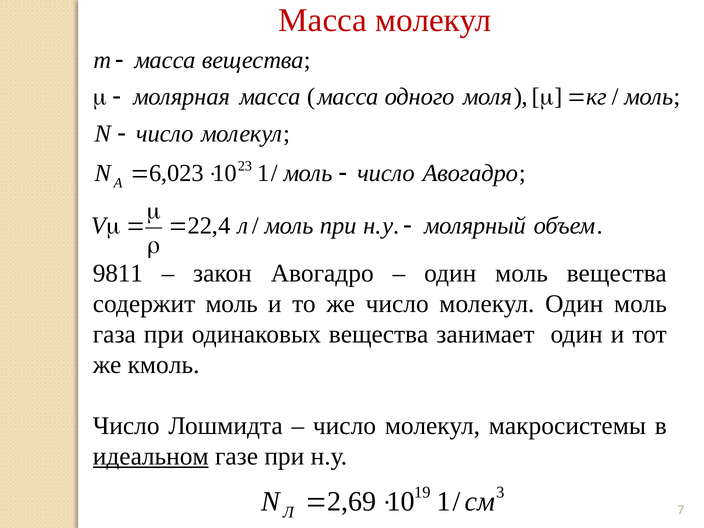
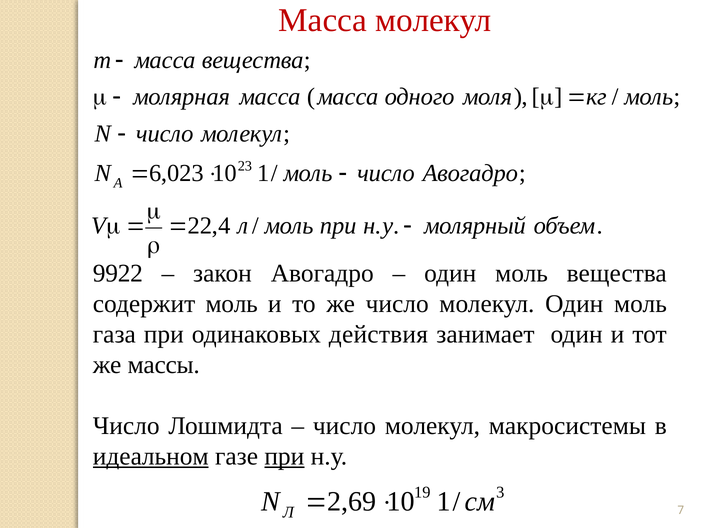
9811: 9811 -> 9922 (118, 273)
одинаковых вещества: вещества -> действия (378, 334)
кмоль: кмоль -> массы (164, 365)
при underline: none -> present (284, 456)
